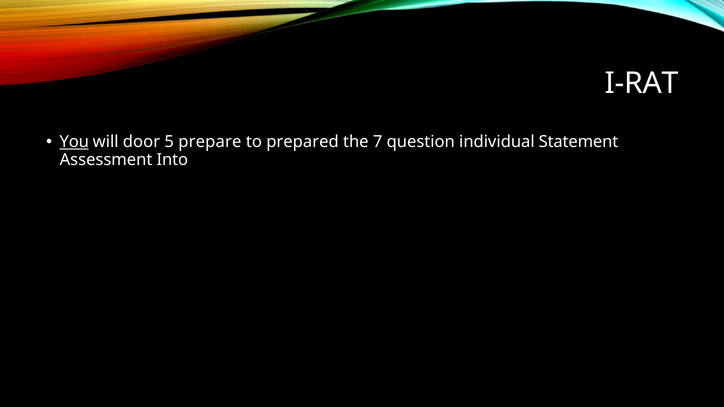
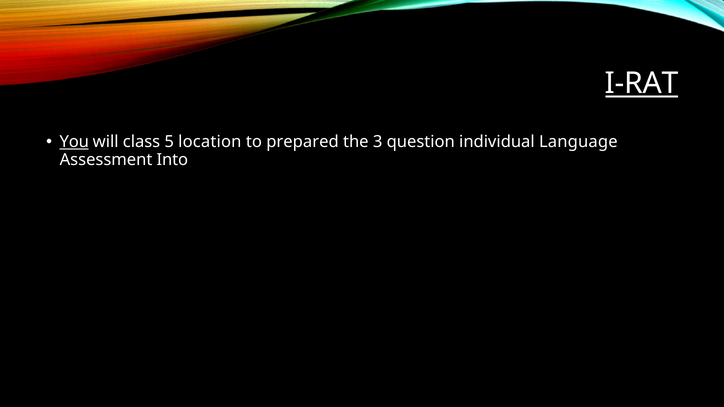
I-RAT underline: none -> present (642, 84)
door: door -> class (142, 142)
prepare: prepare -> location (210, 142)
7: 7 -> 3 (378, 142)
Statement: Statement -> Language (578, 142)
